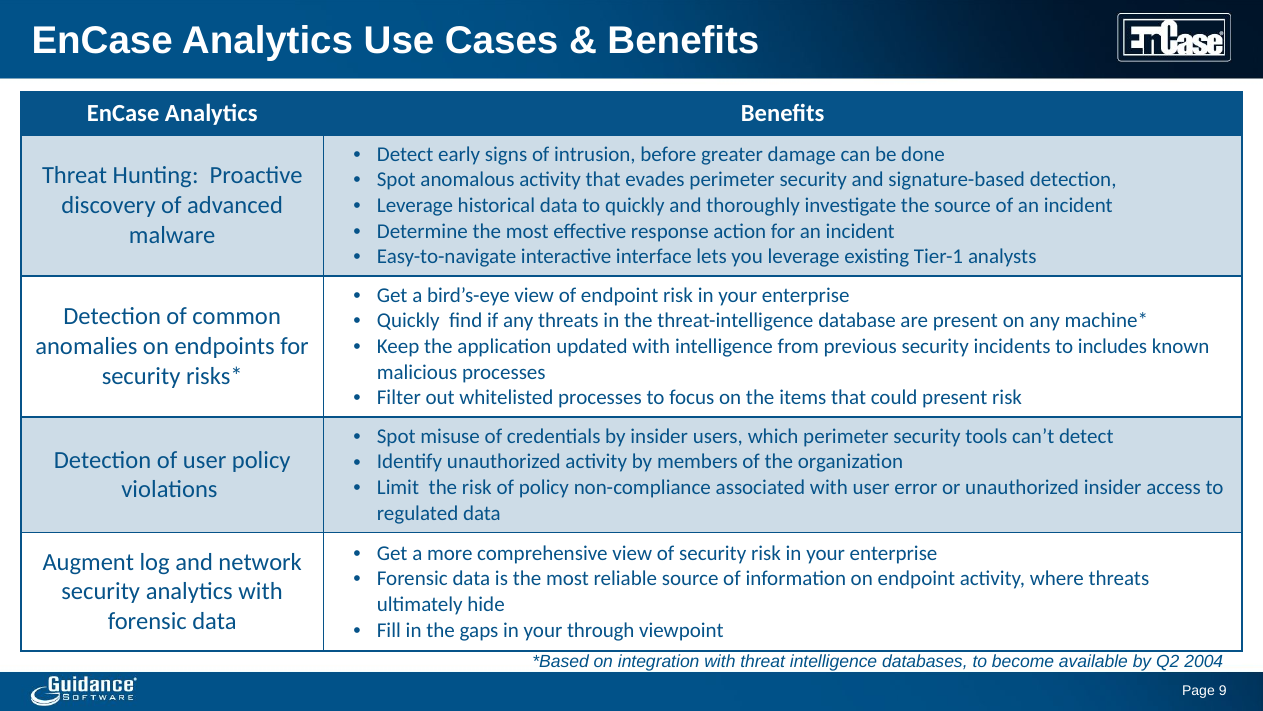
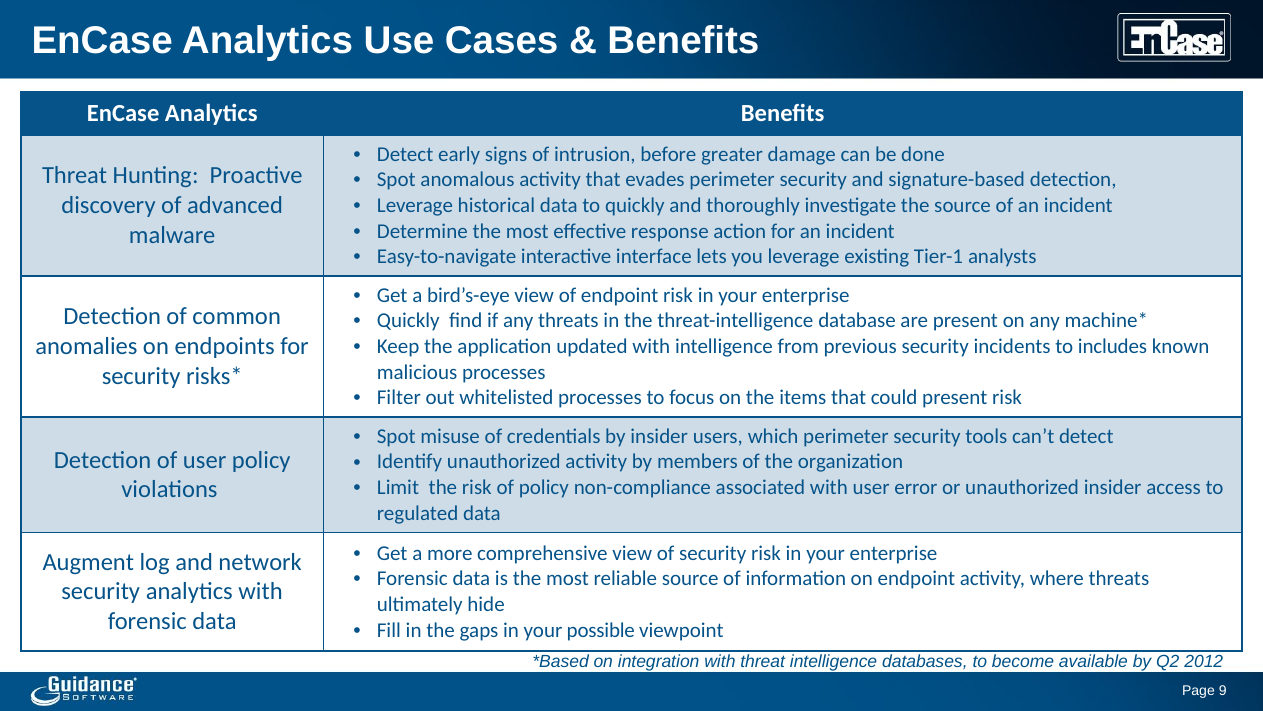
through: through -> possible (601, 630)
2004: 2004 -> 2012 (1204, 661)
